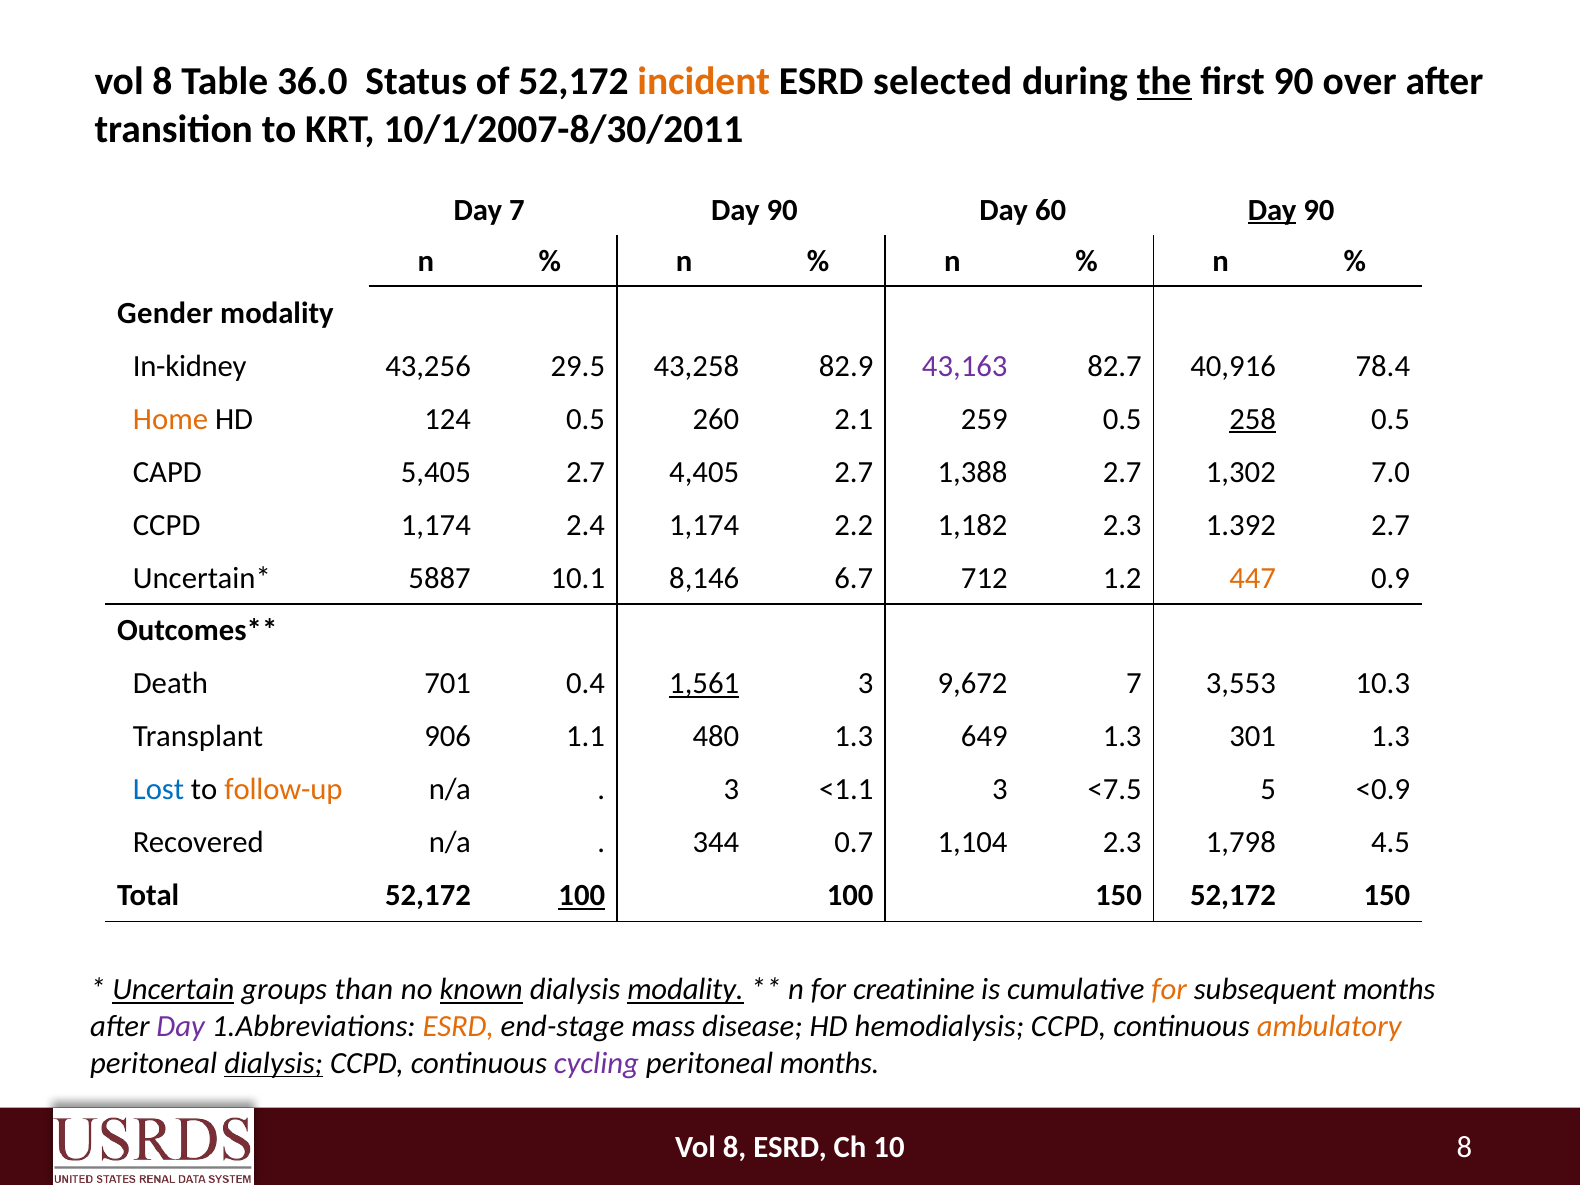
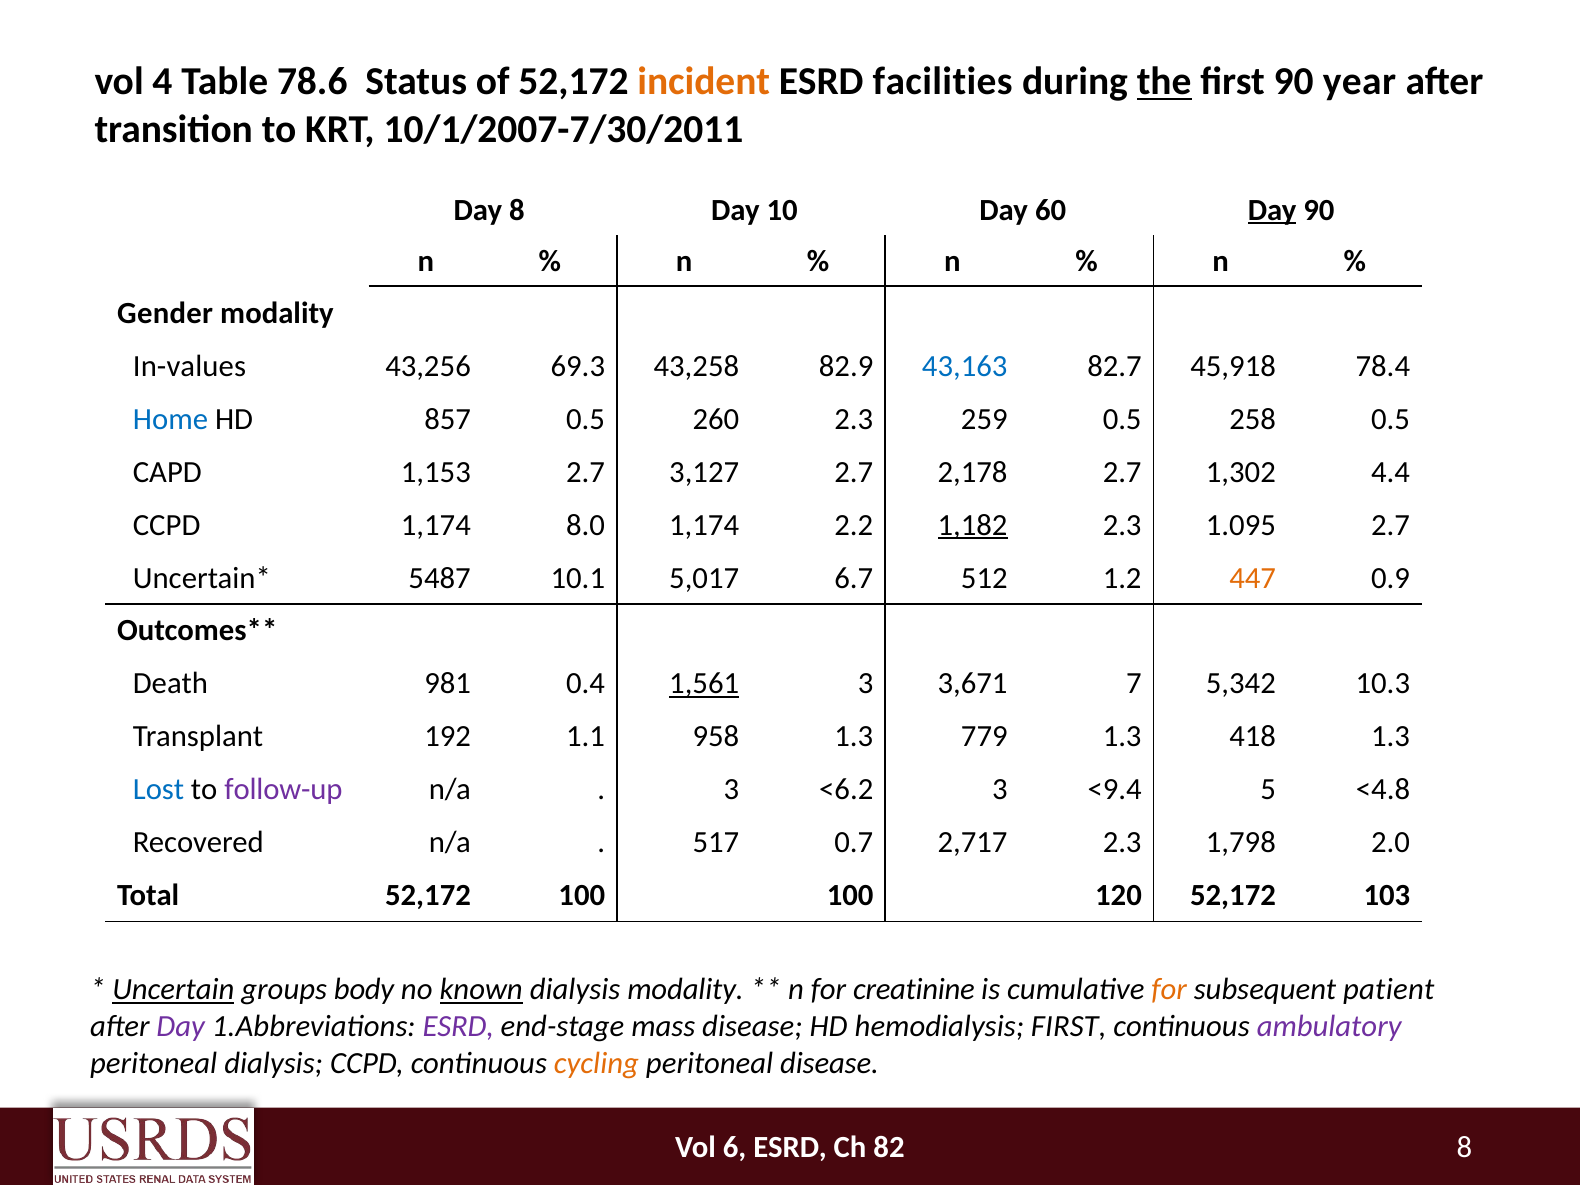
8: 8 -> 4 (162, 82)
36.0: 36.0 -> 78.6 (312, 82)
selected: selected -> facilities (943, 82)
over: over -> year (1360, 82)
10/1/2007-8/30/2011: 10/1/2007-8/30/2011 -> 10/1/2007-7/30/2011 (563, 129)
Day 7: 7 -> 8 (517, 210)
90: 90 -> 10 (782, 210)
In-kidney: In-kidney -> In-values (190, 366)
29.5: 29.5 -> 69.3 (578, 366)
43,163 colour: purple -> blue (965, 366)
40,916: 40,916 -> 45,918 (1233, 366)
Home colour: orange -> blue (171, 419)
124: 124 -> 857 (448, 419)
260 2.1: 2.1 -> 2.3 (854, 419)
258 underline: present -> none (1253, 419)
5,405: 5,405 -> 1,153 (436, 472)
4,405: 4,405 -> 3,127 (704, 472)
1,388: 1,388 -> 2,178 (973, 472)
7.0: 7.0 -> 4.4 (1391, 472)
2.4: 2.4 -> 8.0 (585, 525)
1,182 underline: none -> present (973, 525)
1.392: 1.392 -> 1.095 (1241, 525)
5887: 5887 -> 5487 (440, 578)
8,146: 8,146 -> 5,017 (704, 578)
712: 712 -> 512 (984, 578)
701: 701 -> 981 (448, 684)
9,672: 9,672 -> 3,671 (973, 684)
3,553: 3,553 -> 5,342 (1241, 684)
906: 906 -> 192 (448, 737)
480: 480 -> 958 (716, 737)
649: 649 -> 779 (984, 737)
301: 301 -> 418 (1253, 737)
follow-up colour: orange -> purple (283, 790)
<1.1: <1.1 -> <6.2 (846, 790)
<7.5: <7.5 -> <9.4 (1115, 790)
<0.9: <0.9 -> <4.8 (1383, 790)
344: 344 -> 517 (716, 843)
1,104: 1,104 -> 2,717 (973, 843)
4.5: 4.5 -> 2.0 (1391, 843)
100 underline: present -> none (582, 895)
100 150: 150 -> 120 (1119, 895)
52,172 150: 150 -> 103 (1387, 895)
than: than -> body (364, 990)
modality underline: present -> none (686, 990)
subsequent months: months -> patient (1389, 990)
ESRD colour: orange -> purple (458, 1026)
hemodialysis CCPD: CCPD -> FIRST (1069, 1026)
ambulatory colour: orange -> purple (1329, 1026)
dialysis underline: present -> none (274, 1063)
cycling colour: purple -> orange (596, 1063)
peritoneal months: months -> disease (829, 1063)
8: 8 -> 6 (735, 1148)
10: 10 -> 82 (889, 1148)
